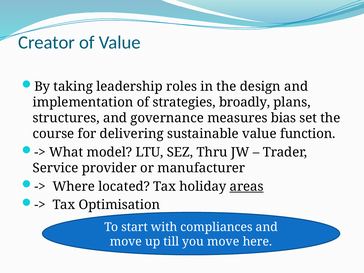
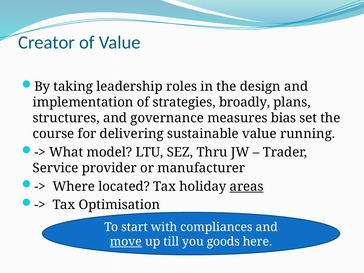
function: function -> running (308, 134)
move underline: none -> present (126, 242)
you move: move -> goods (223, 242)
